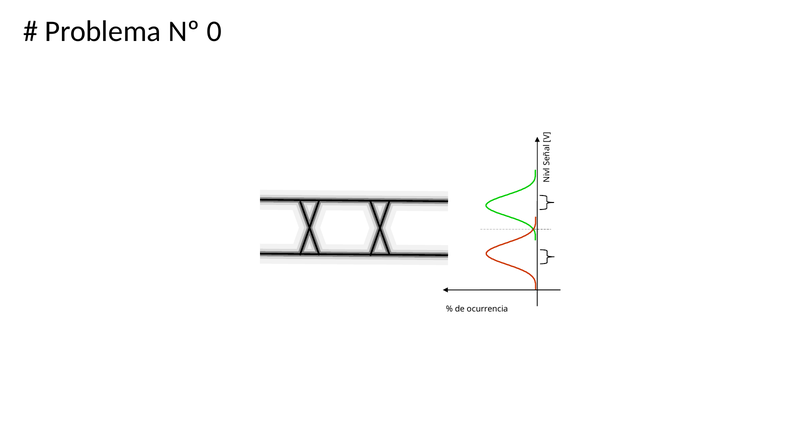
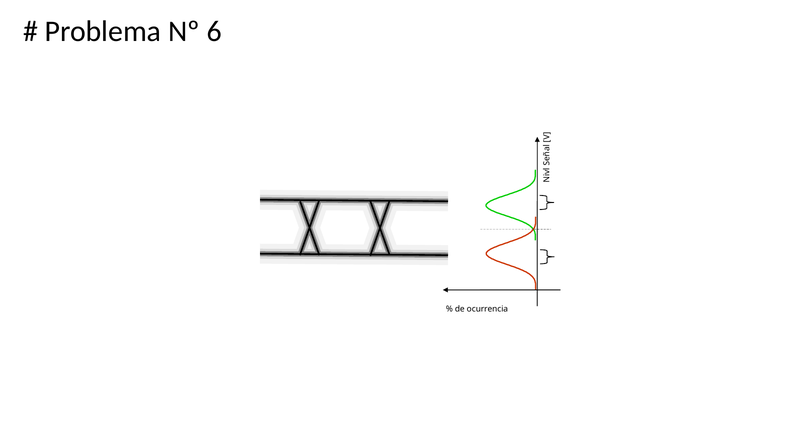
0: 0 -> 6 (214, 31)
